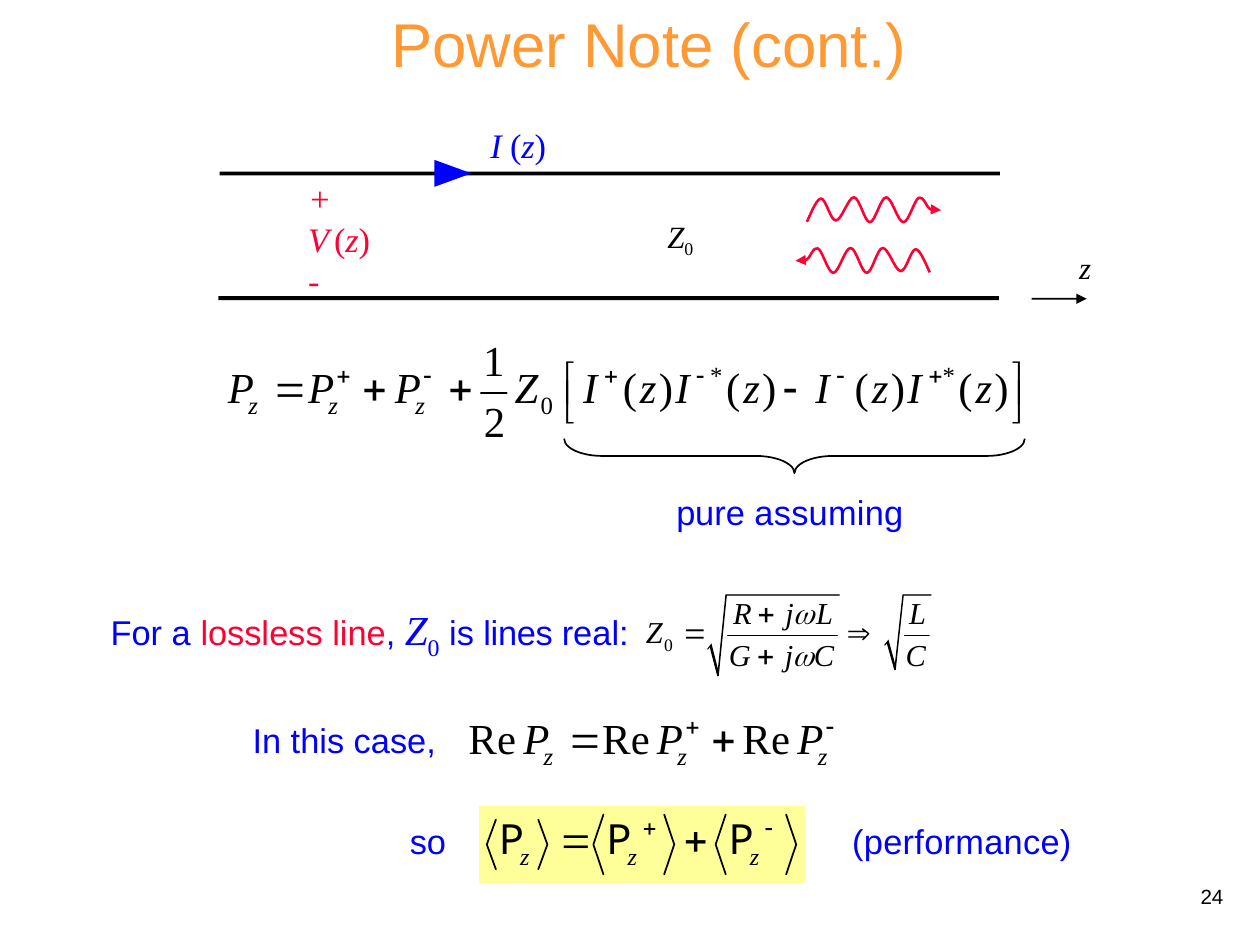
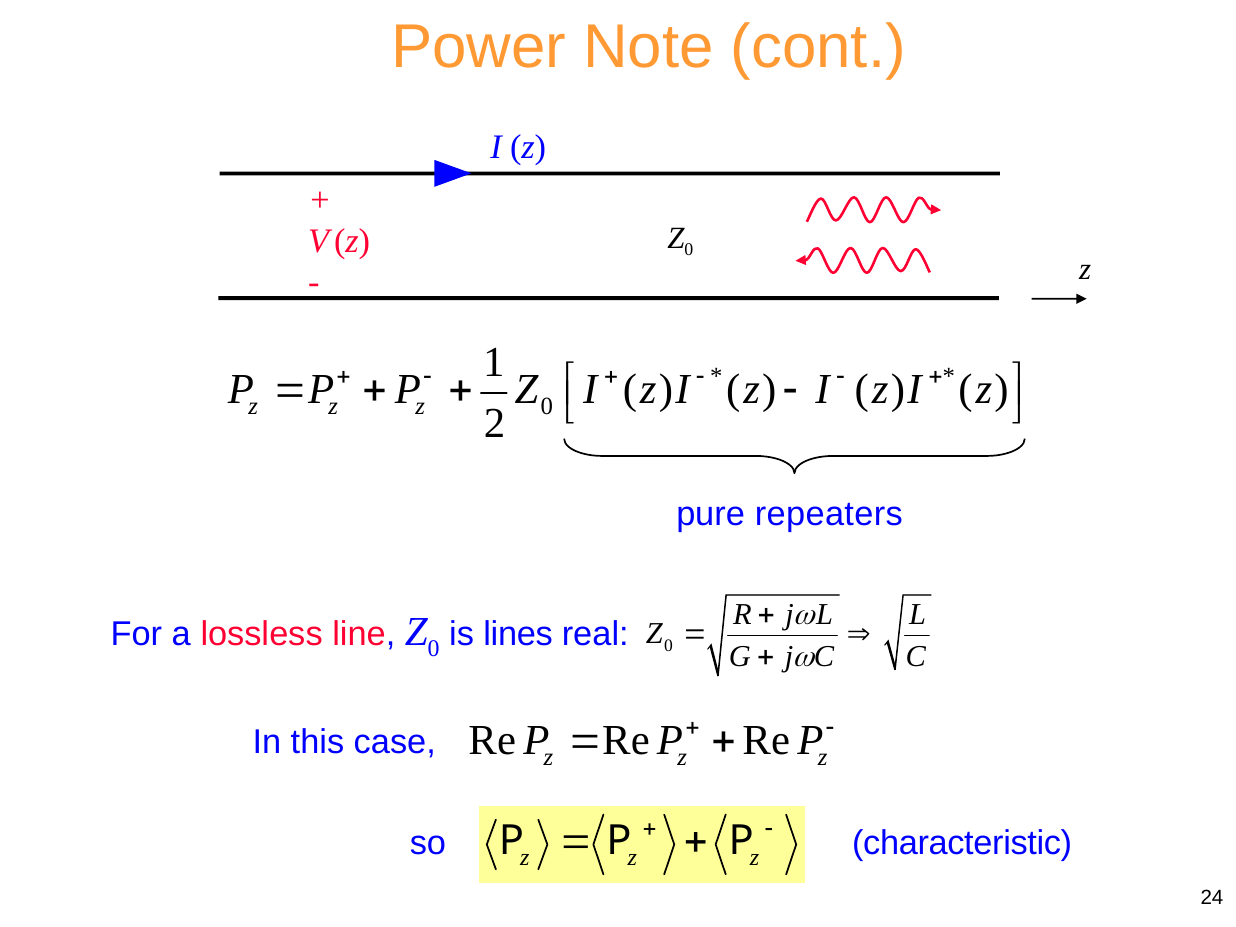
assuming: assuming -> repeaters (829, 514)
performance: performance -> characteristic (962, 843)
